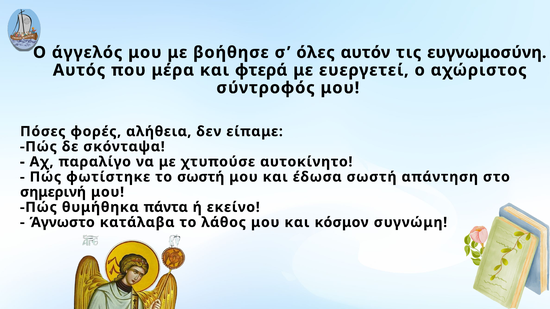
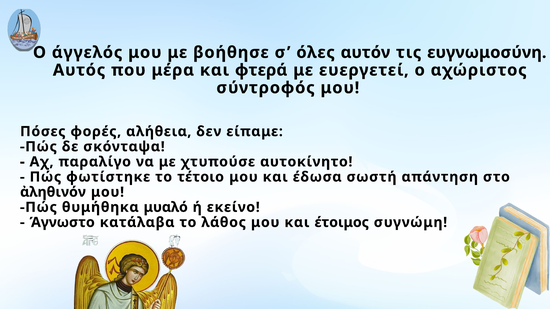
το σωστή: σωστή -> τέτοιο (201, 177)
σημερινή: σημερινή -> ἀληθινόν (53, 192)
πάντα: πάντα -> μυαλό (166, 207)
κόσμον: κόσμον -> έτοιμος (342, 223)
